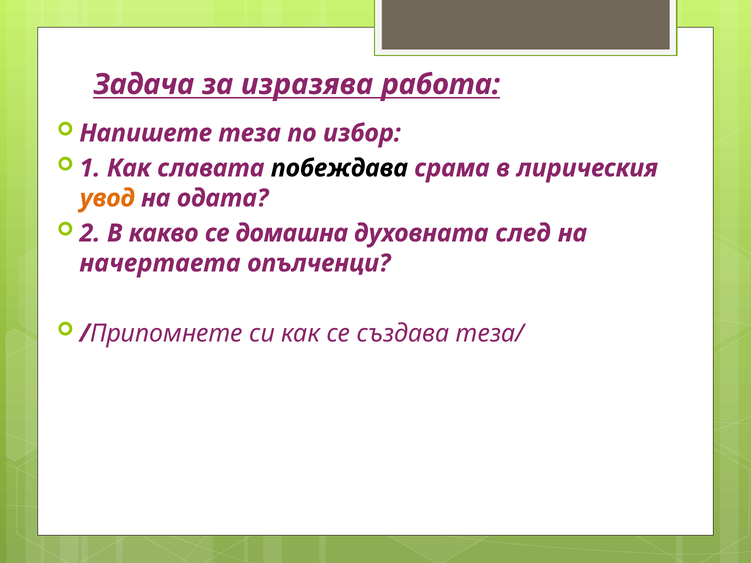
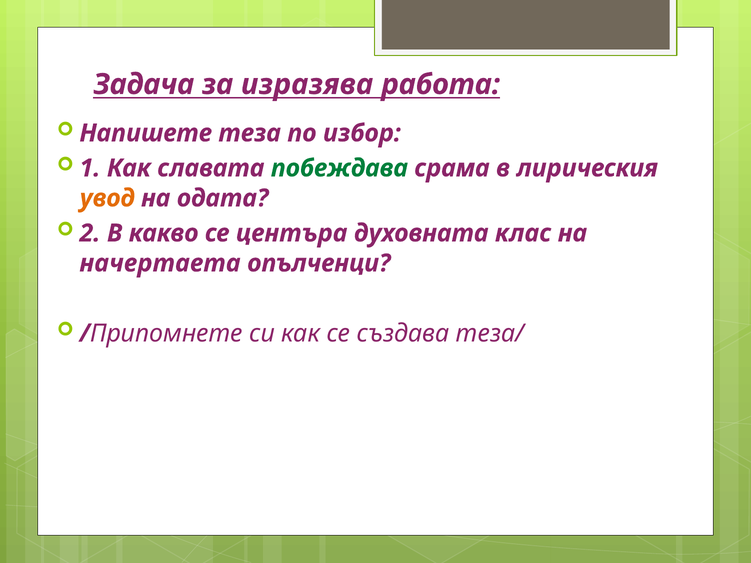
побеждава colour: black -> green (339, 168)
домашна: домашна -> центъра (292, 233)
след: след -> клас (523, 233)
